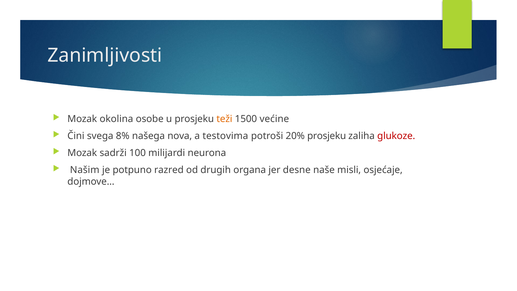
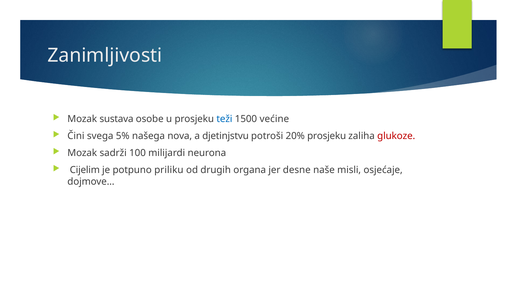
okolina: okolina -> sustava (117, 119)
teži colour: orange -> blue (224, 119)
8%: 8% -> 5% (123, 136)
testovima: testovima -> djetinjstvu (226, 136)
Našim: Našim -> Cijelim (85, 170)
razred: razred -> priliku (169, 170)
